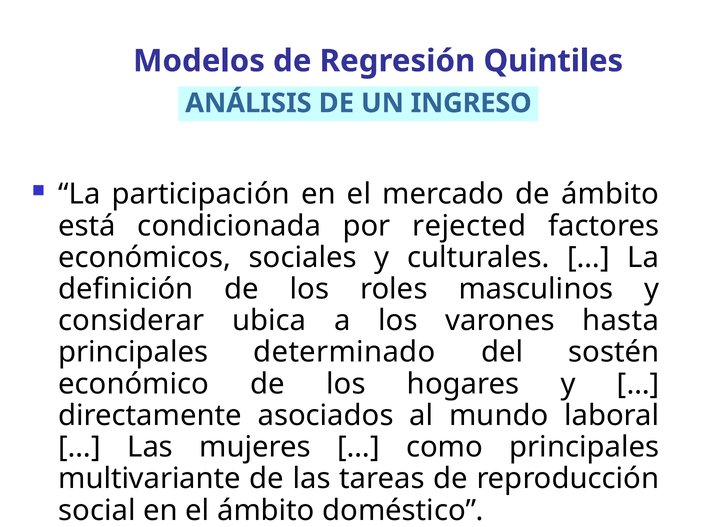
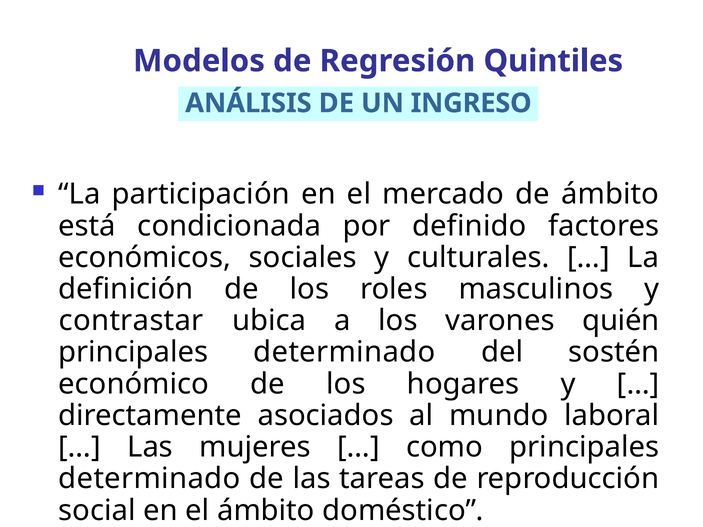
rejected: rejected -> definido (469, 226)
considerar: considerar -> contrastar (131, 321)
hasta: hasta -> quién (621, 321)
multivariante: multivariante -> determinado (149, 479)
